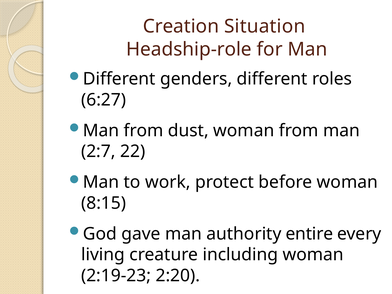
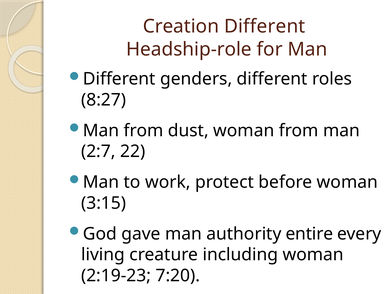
Creation Situation: Situation -> Different (265, 26)
6:27: 6:27 -> 8:27 (104, 100)
8:15: 8:15 -> 3:15 (104, 203)
2:20: 2:20 -> 7:20 (178, 276)
